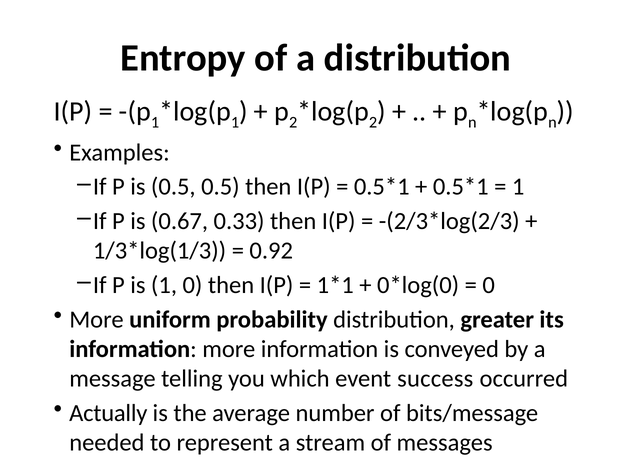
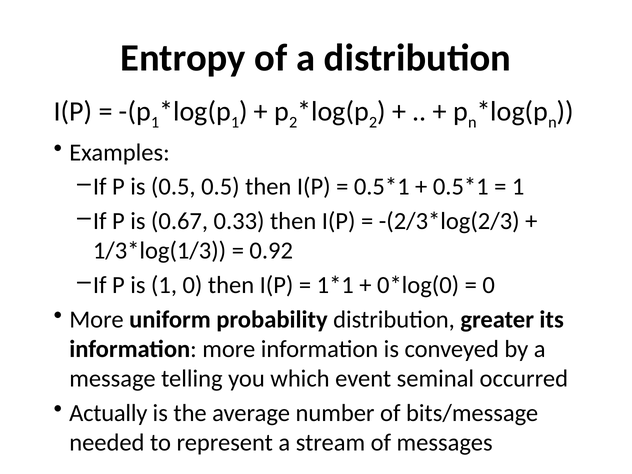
success: success -> seminal (435, 379)
